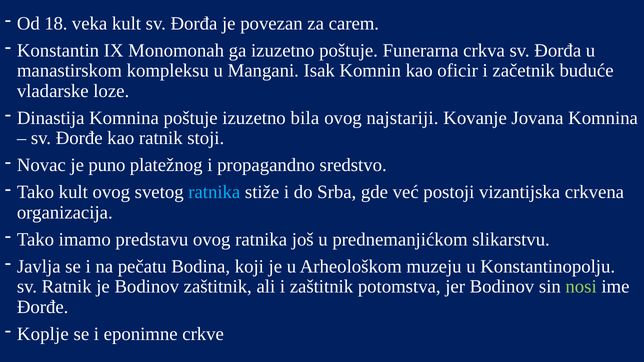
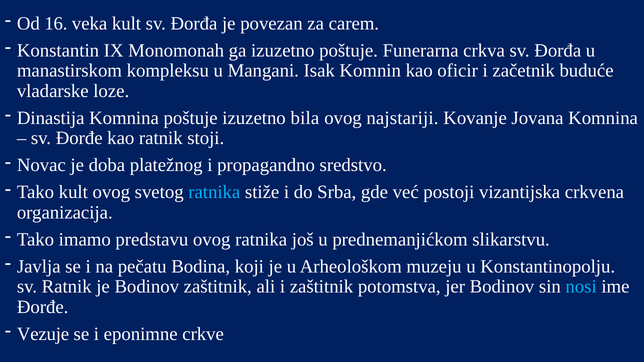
18: 18 -> 16 (56, 23)
puno: puno -> doba (107, 165)
nosi colour: light green -> light blue (581, 287)
Koplje: Koplje -> Vezuje (43, 334)
